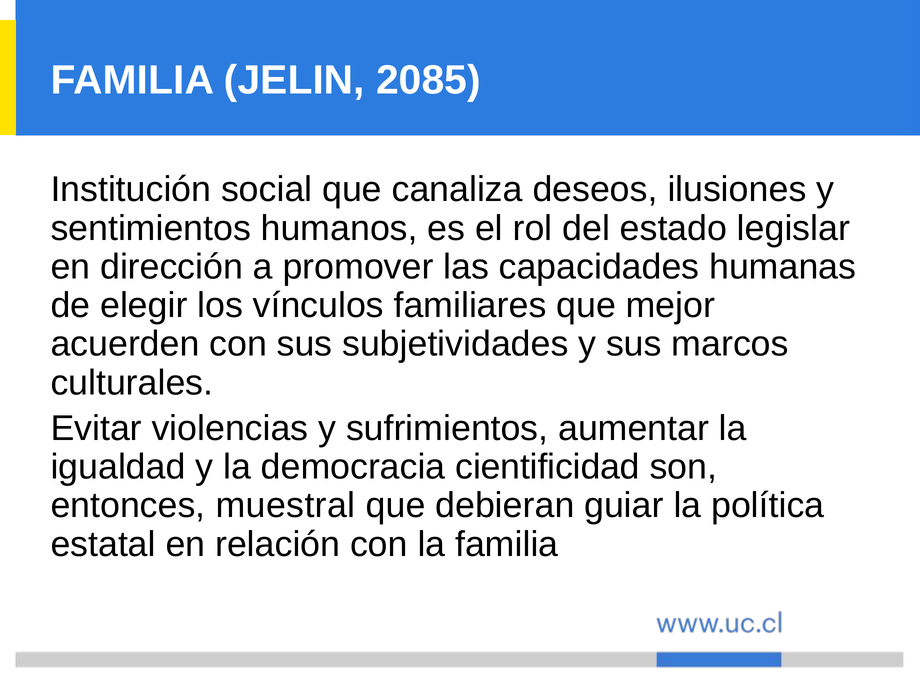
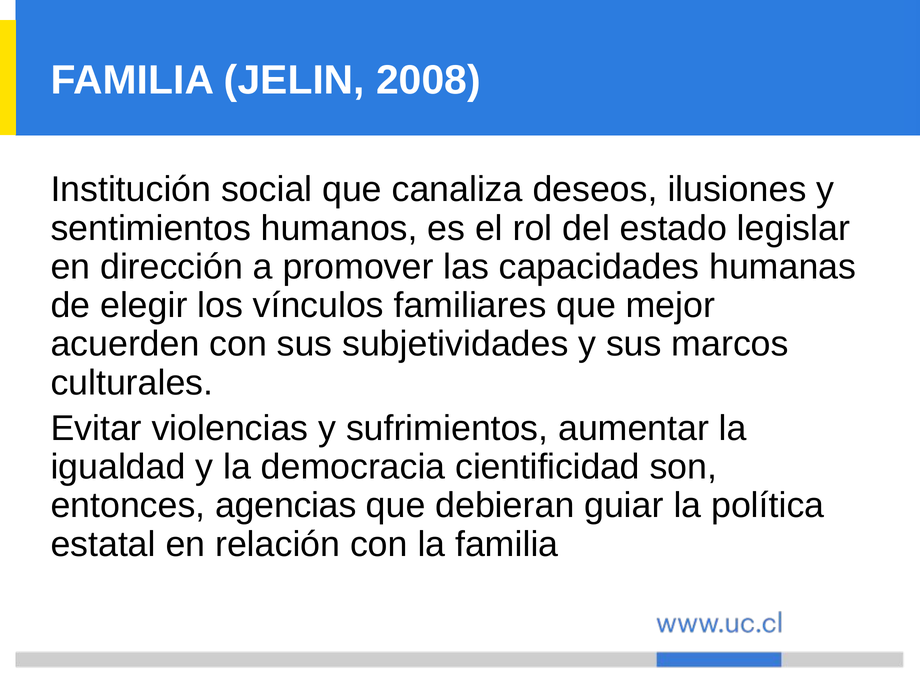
2085: 2085 -> 2008 (428, 80)
muestral: muestral -> agencias (286, 506)
